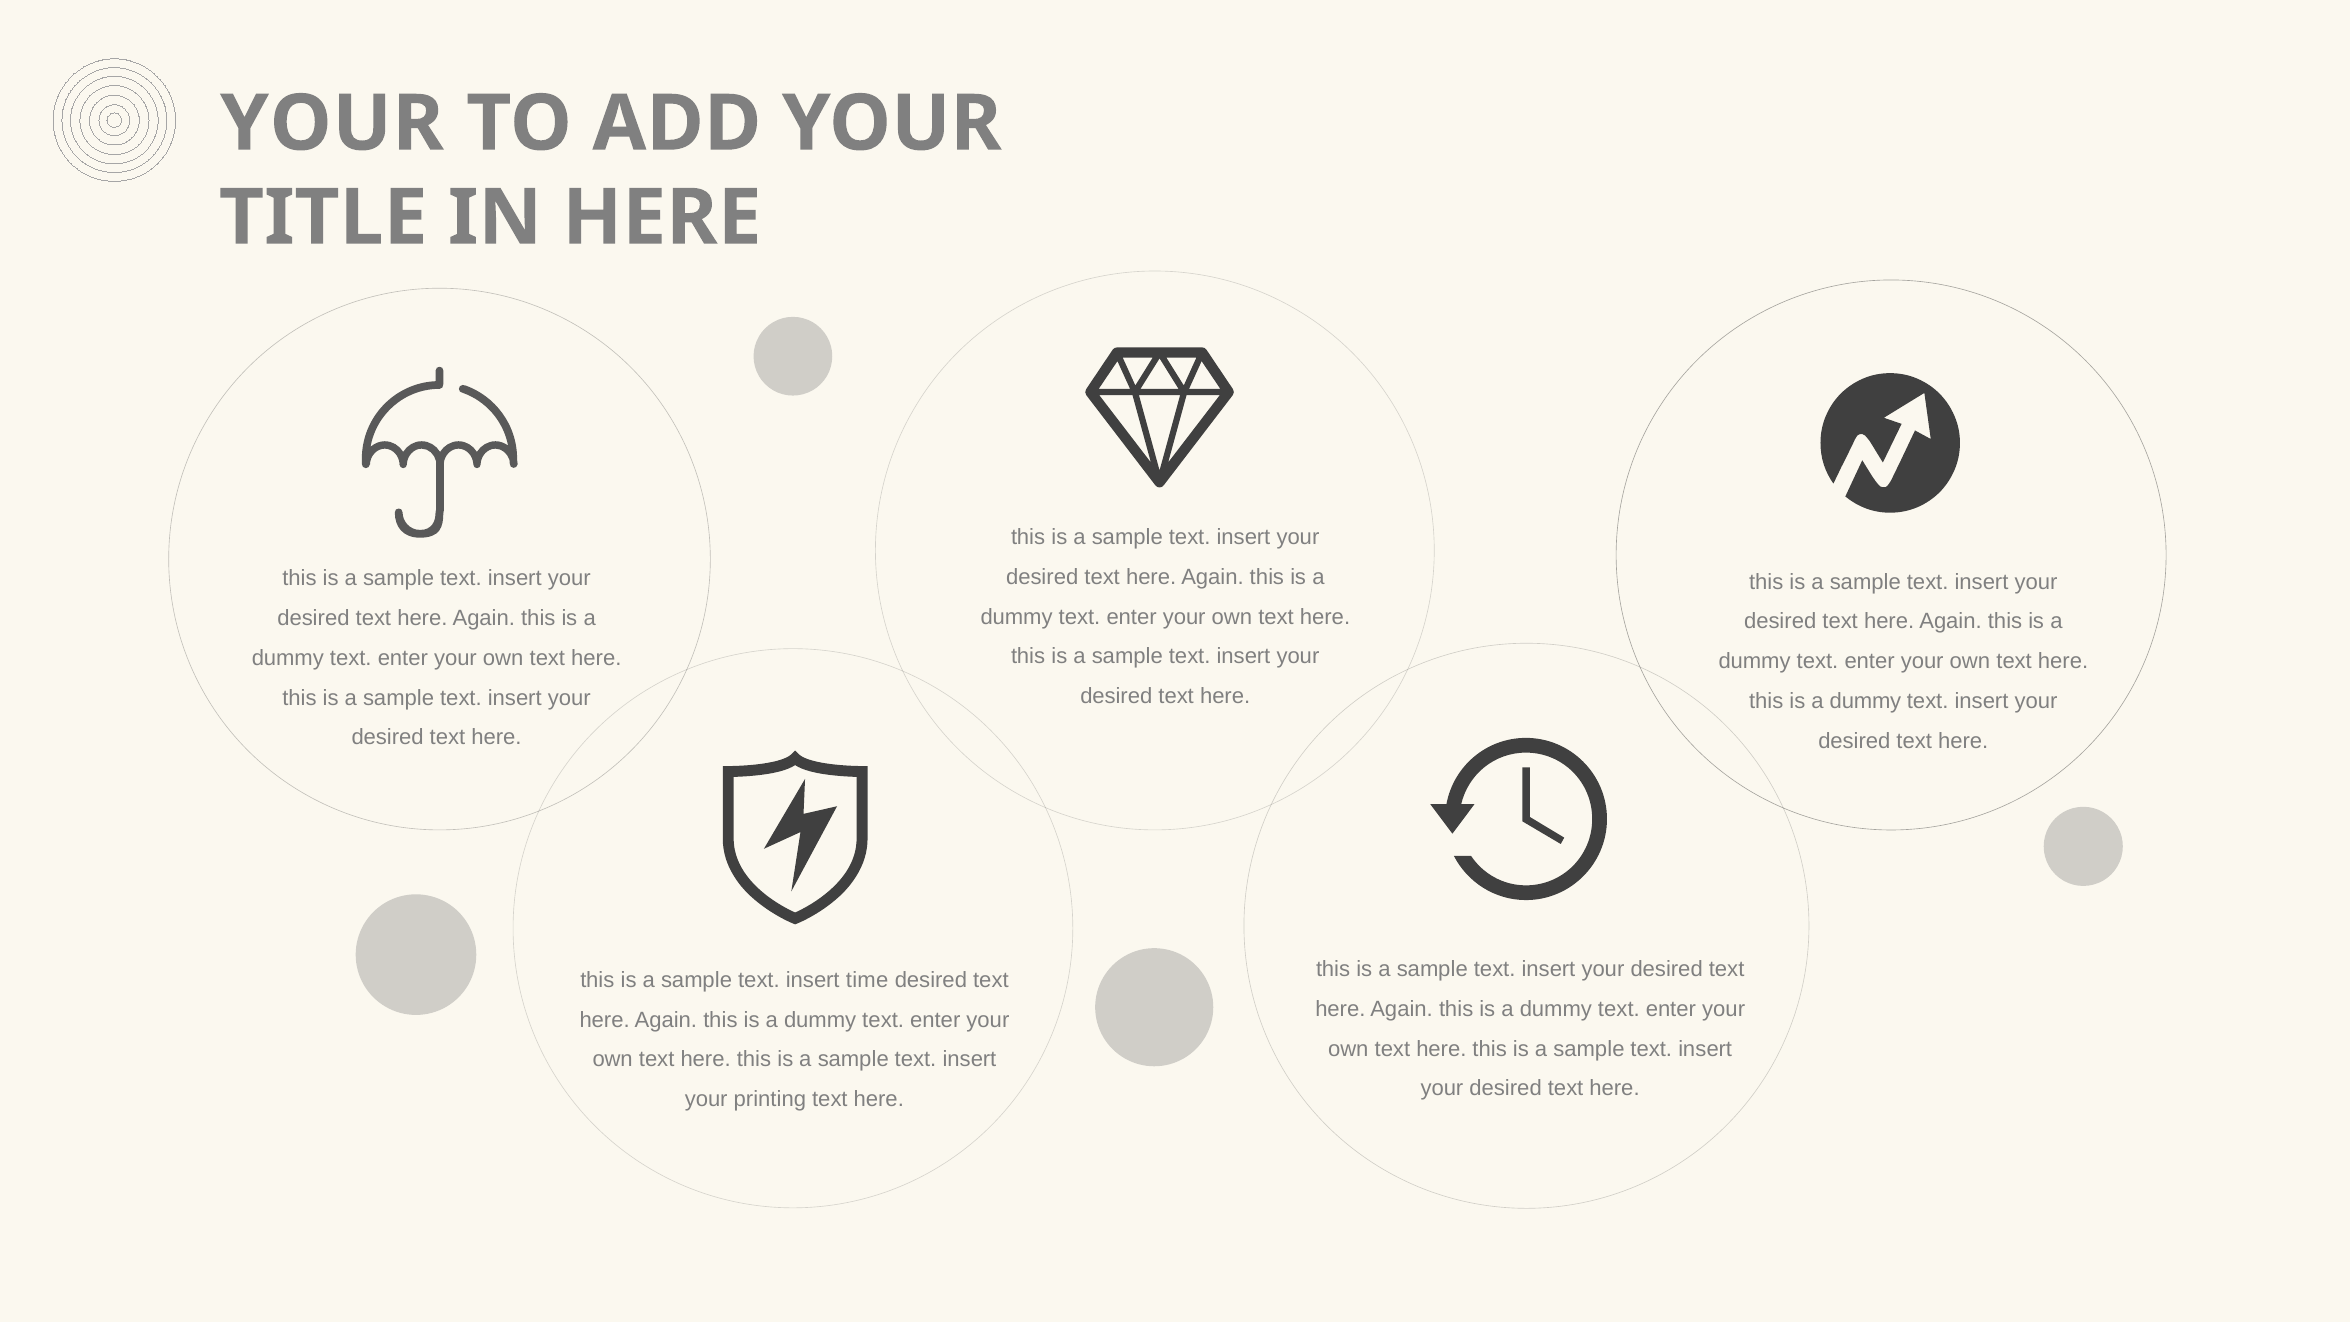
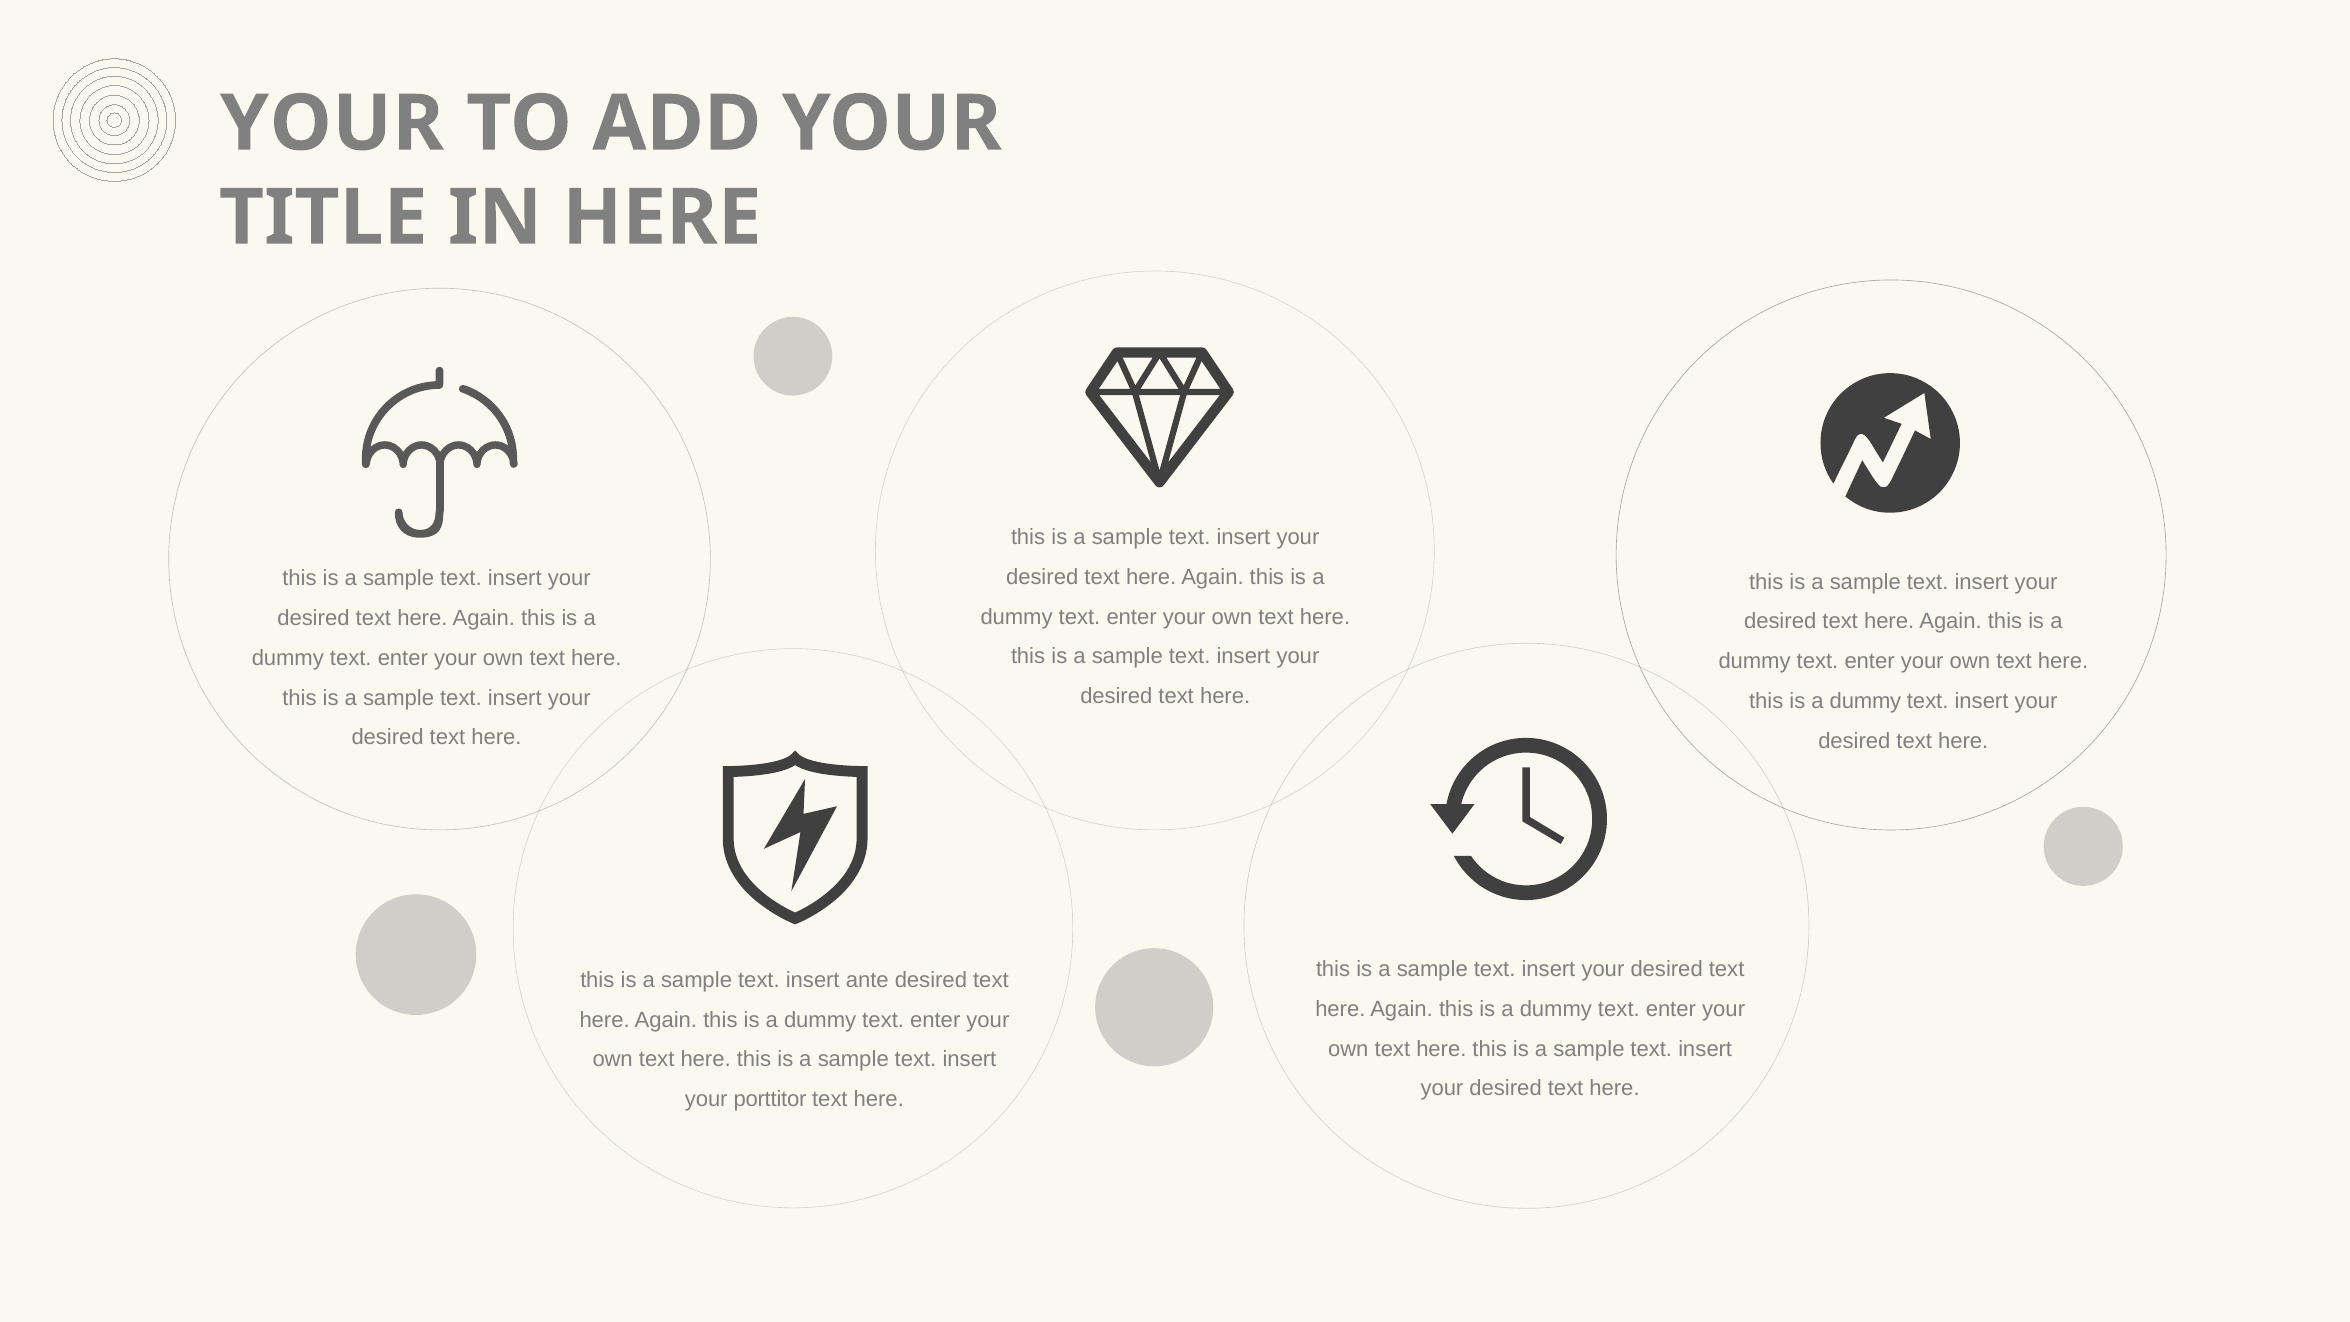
time: time -> ante (867, 980)
printing: printing -> porttitor (770, 1099)
